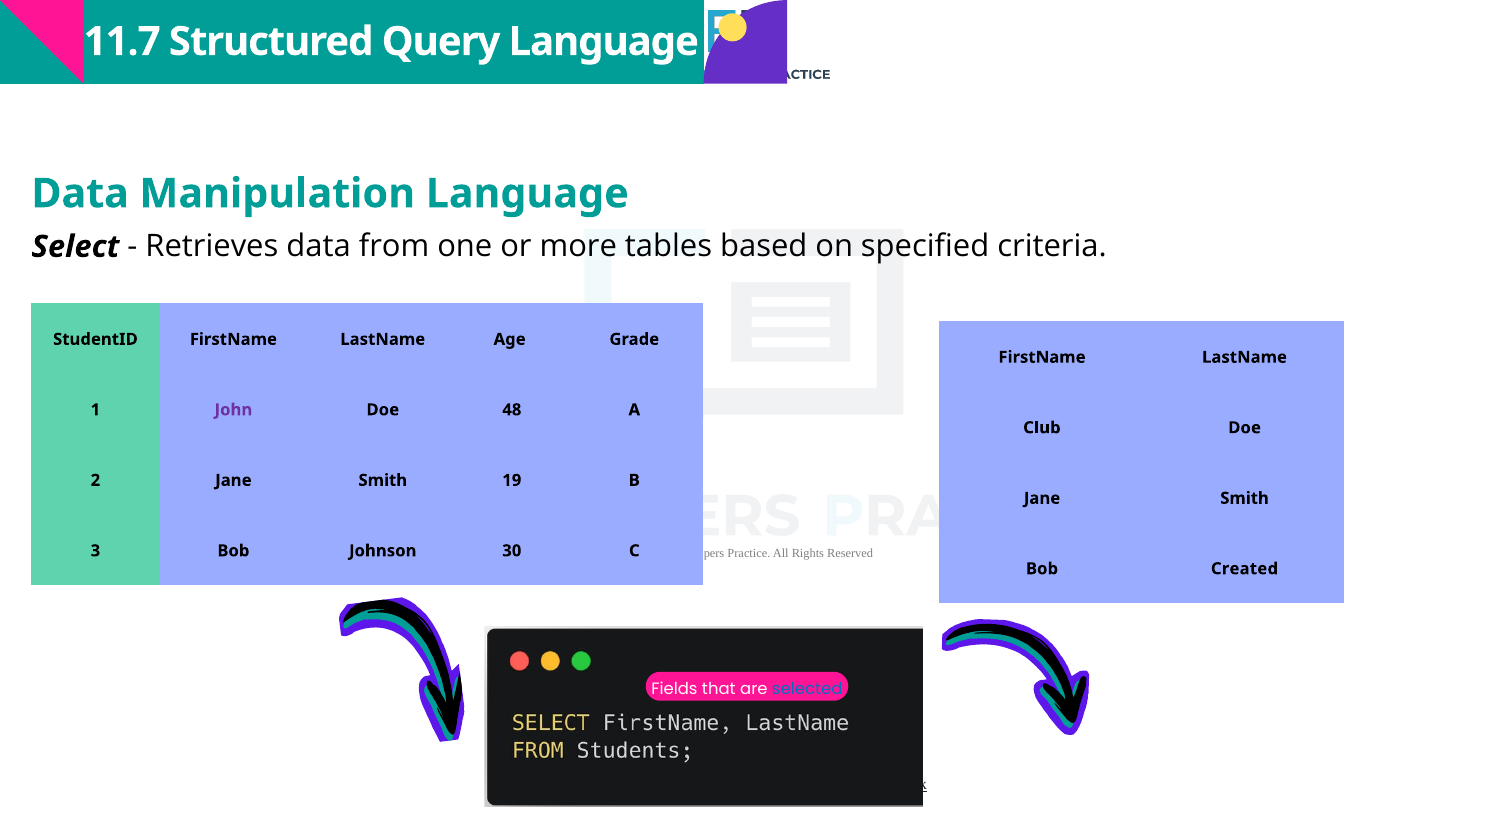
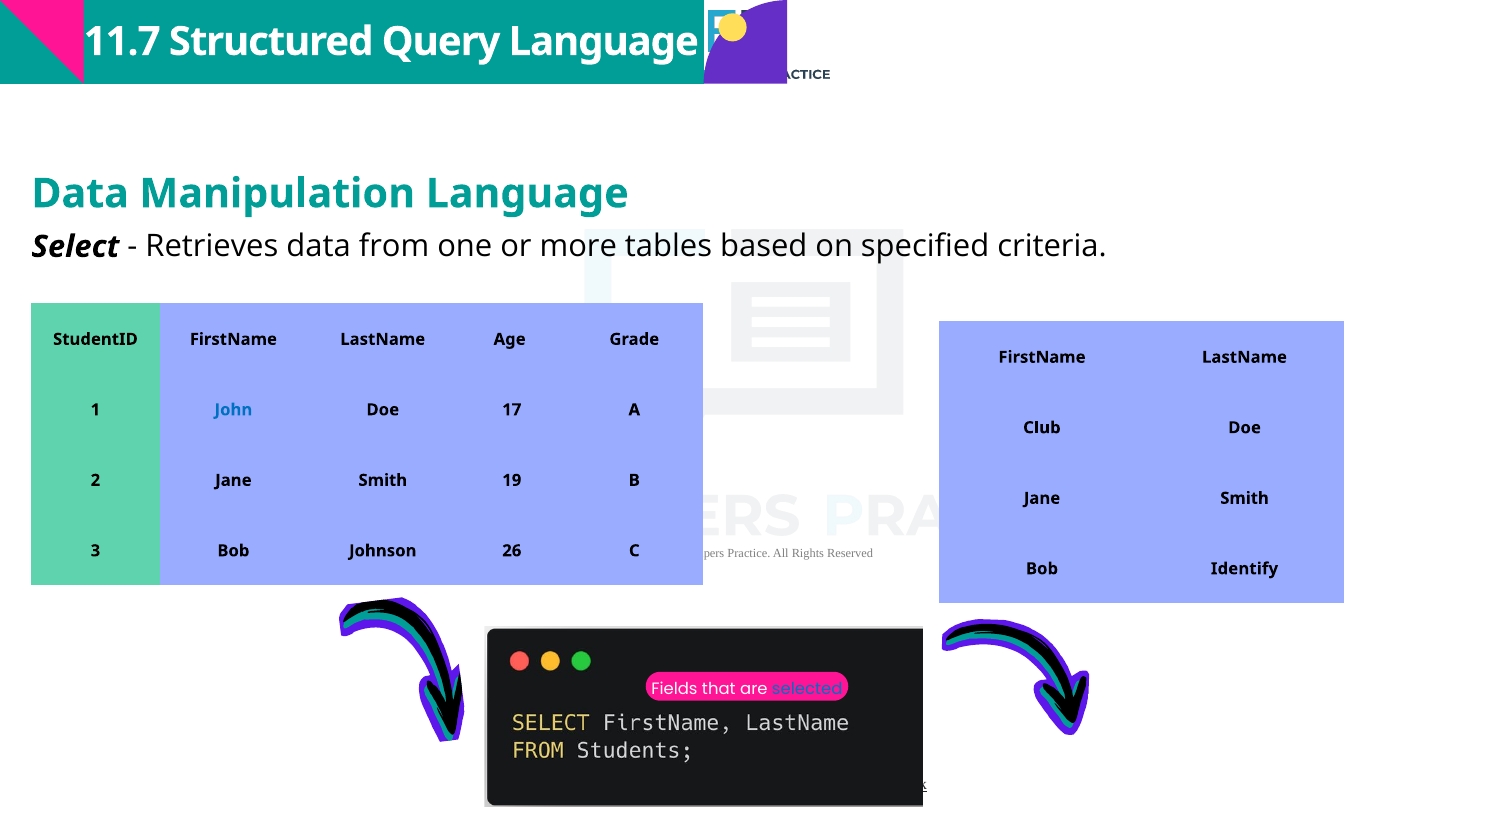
John colour: purple -> blue (233, 410)
48: 48 -> 17 (512, 410)
30: 30 -> 26 (512, 551)
Created: Created -> Identify (1244, 569)
